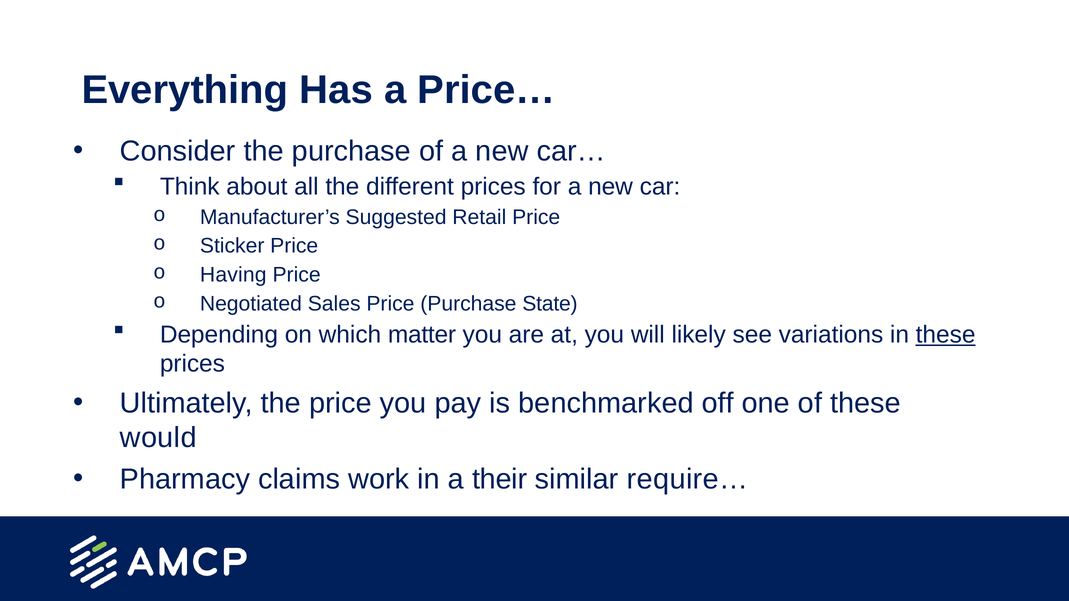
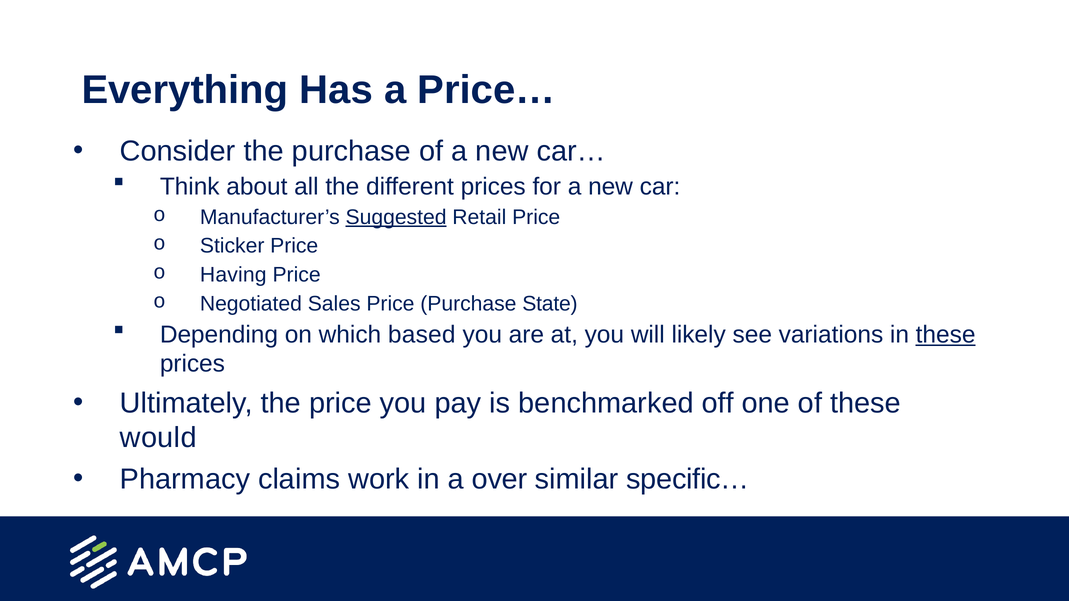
Suggested underline: none -> present (396, 217)
matter: matter -> based (422, 335)
their: their -> over (500, 480)
require…: require… -> specific… (688, 480)
